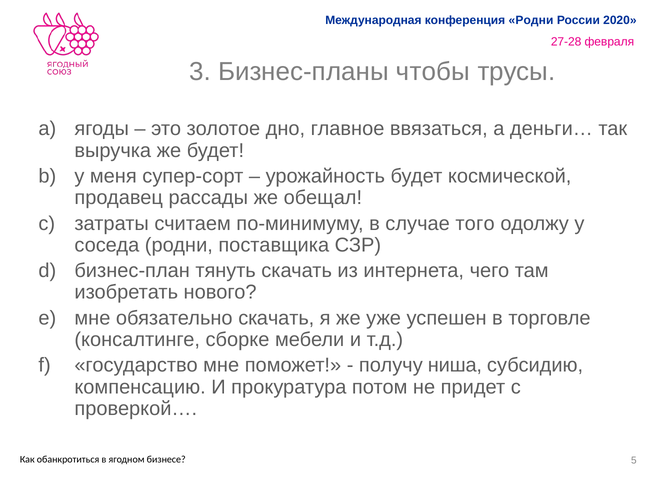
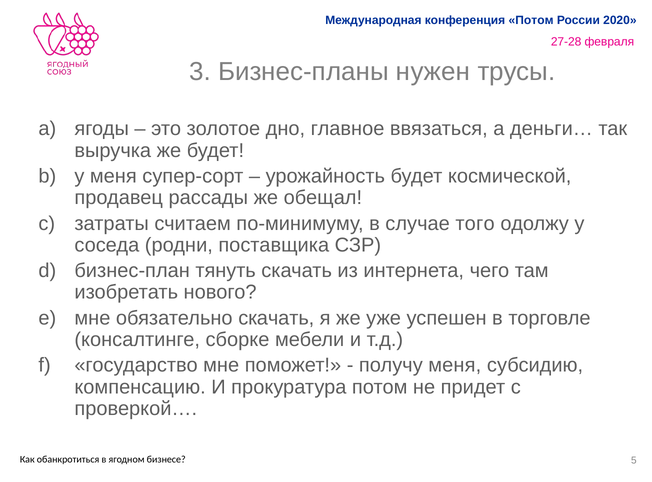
Родни: Родни -> Потом (531, 20)
чтобы: чтобы -> нужен (433, 72)
получу ниша: ниша -> меня (455, 365)
